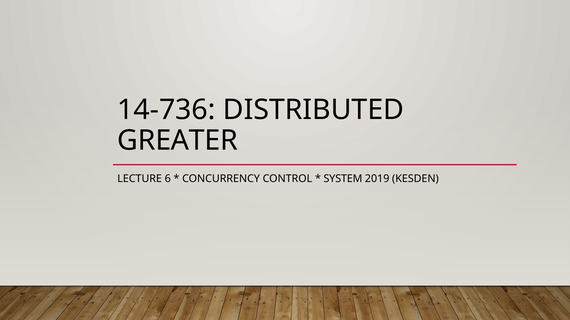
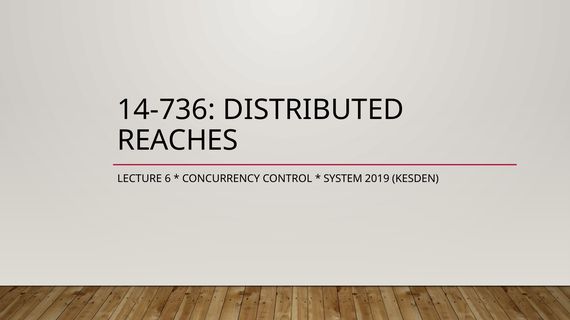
GREATER: GREATER -> REACHES (178, 141)
